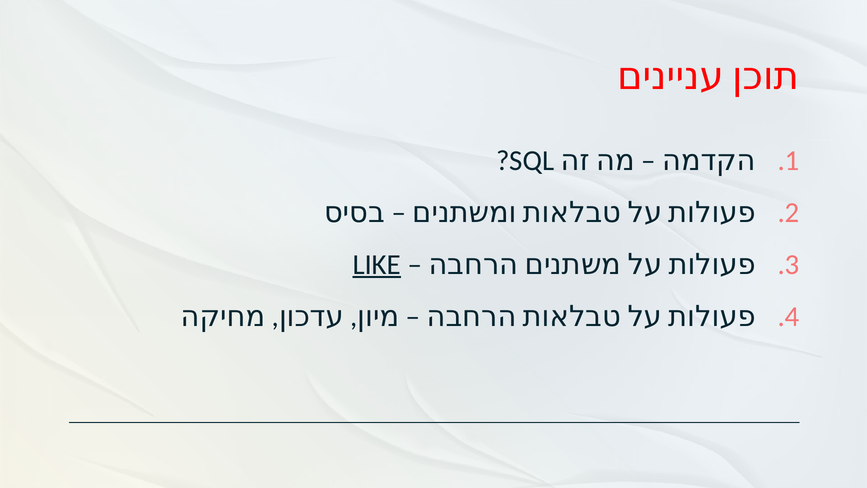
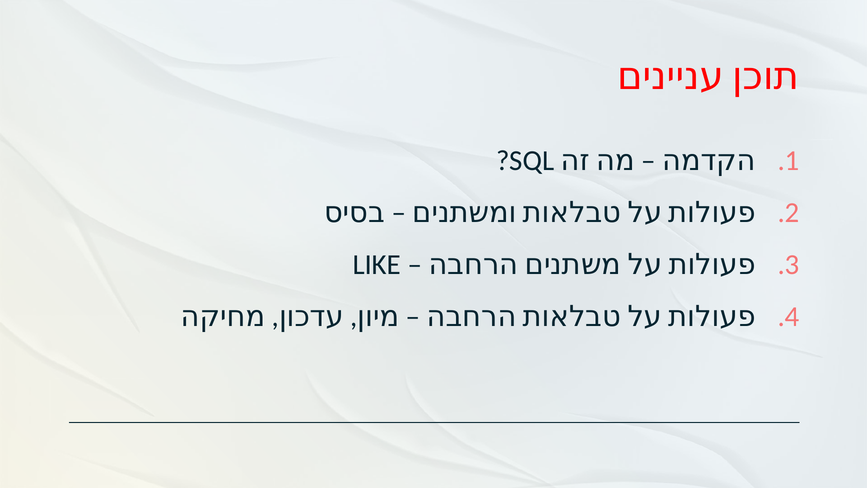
LIKE underline: present -> none (377, 264)
